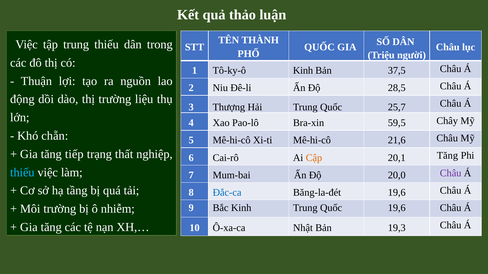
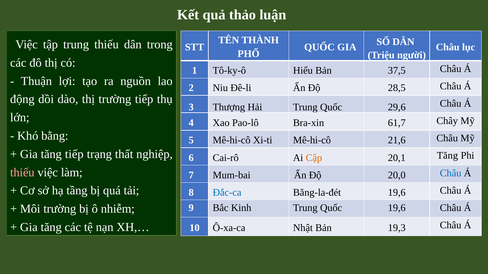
Tô-ky-ô Kinh: Kinh -> Hiểu (303, 71)
trường liệu: liệu -> tiếp (144, 99)
25,7: 25,7 -> 29,6 (397, 107)
59,5: 59,5 -> 61,7 (397, 123)
chẵn: chẵn -> bằng (55, 136)
thiếu colour: light blue -> pink (22, 173)
Châu colour: purple -> blue (451, 174)
